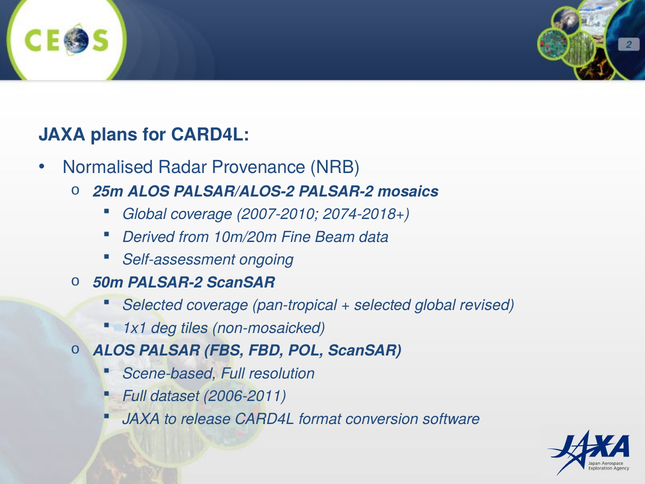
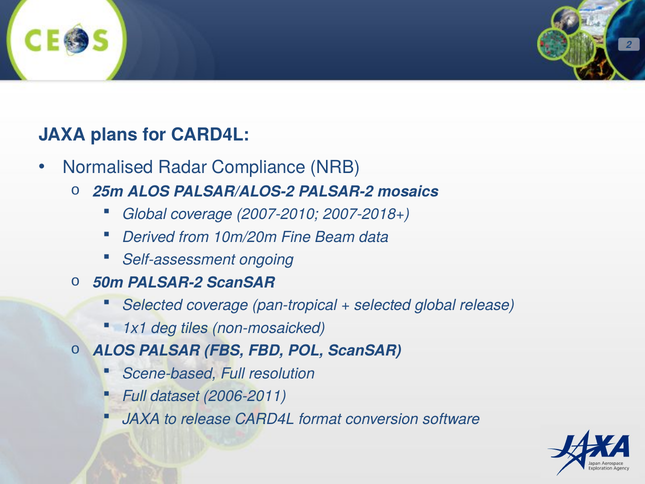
Provenance: Provenance -> Compliance (259, 167)
2074-2018+: 2074-2018+ -> 2007-2018+ (366, 214)
global revised: revised -> release (487, 305)
